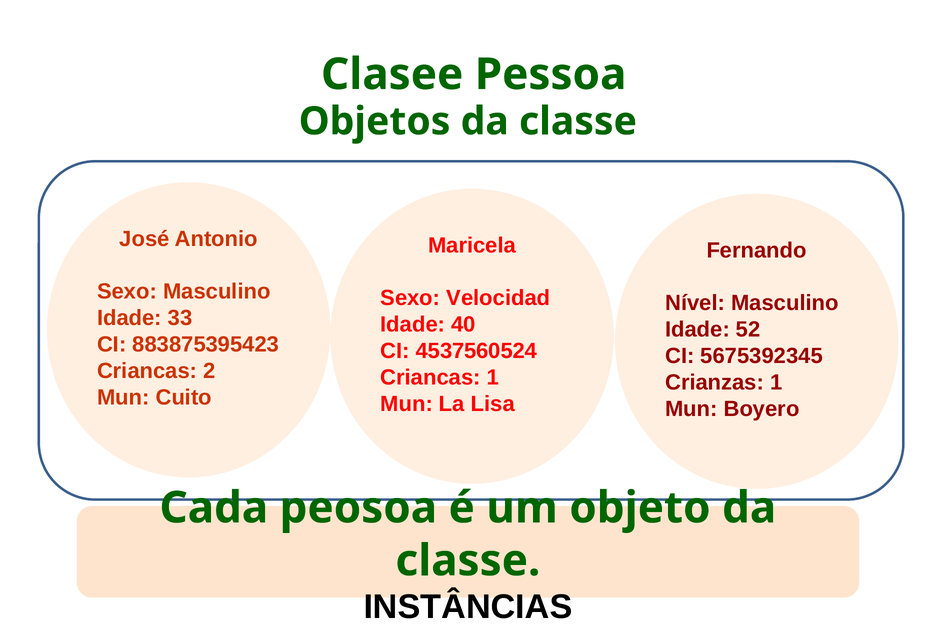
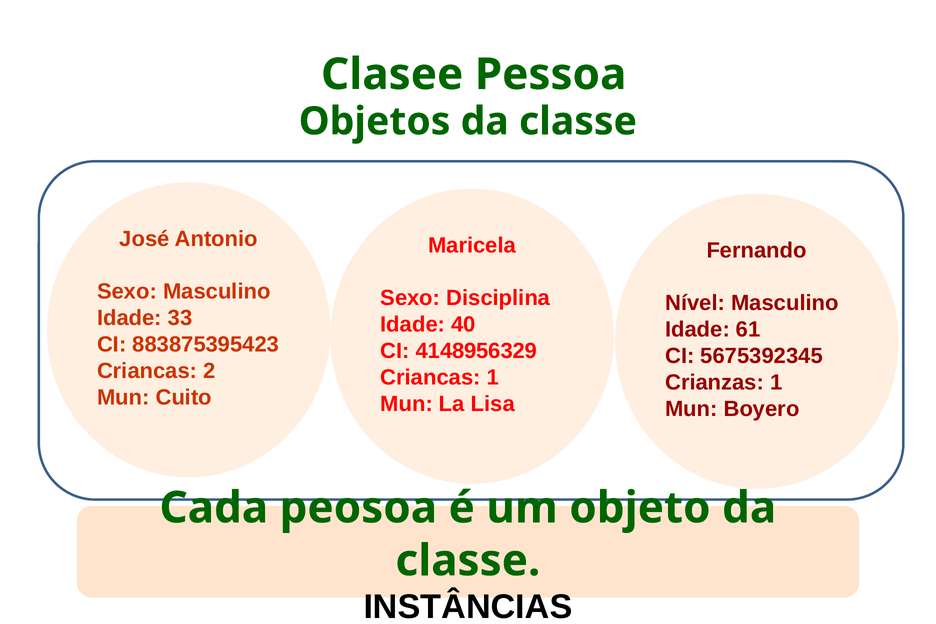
Velocidad: Velocidad -> Disciplina (498, 298)
52: 52 -> 61 (748, 330)
4537560524: 4537560524 -> 4148956329 (476, 351)
